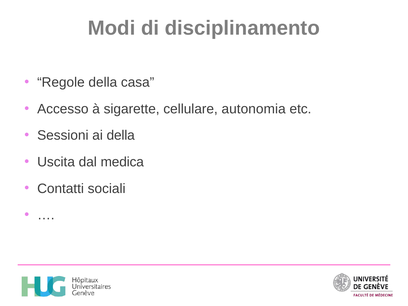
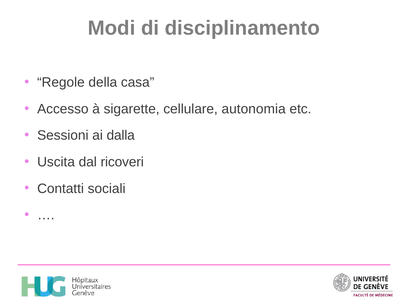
ai della: della -> dalla (121, 135)
medica: medica -> ricoveri (122, 162)
